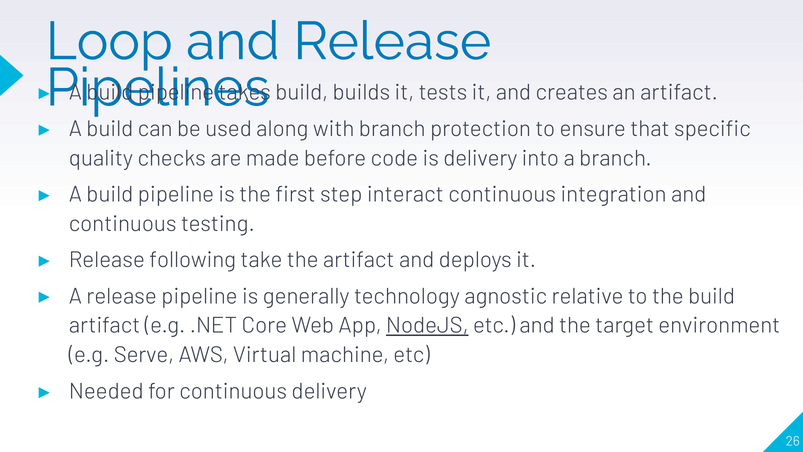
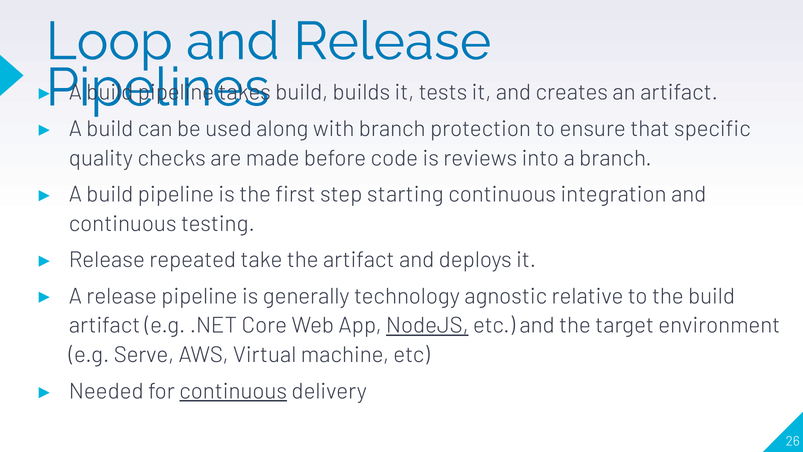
is delivery: delivery -> reviews (480, 158)
interact: interact -> starting (405, 194)
following: following -> repeated (193, 260)
continuous underline: none -> present (233, 391)
